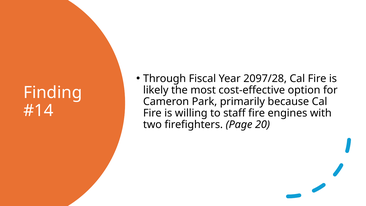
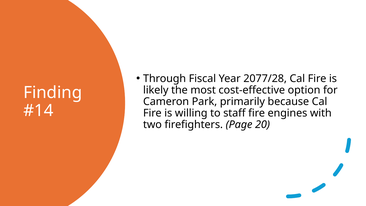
2097/28: 2097/28 -> 2077/28 (265, 79)
